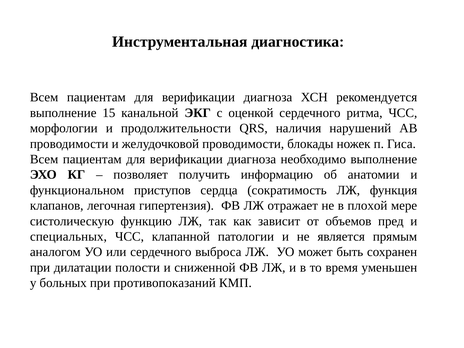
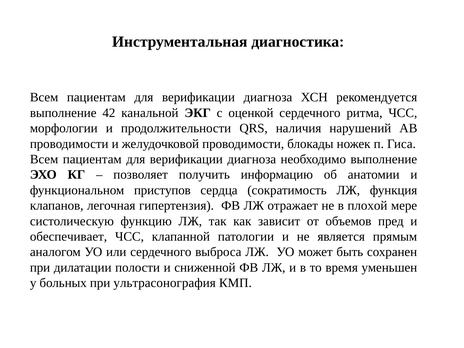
15: 15 -> 42 (109, 113)
специальных: специальных -> обеспечивает (68, 237)
противопоказаний: противопоказаний -> ультрасонография (165, 283)
